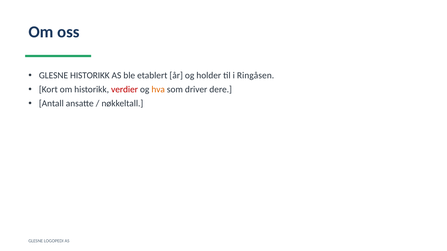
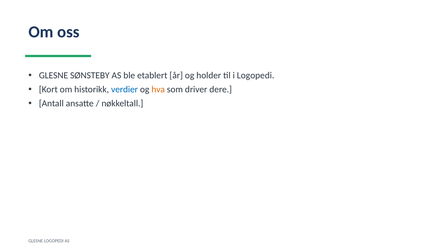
GLESNE HISTORIKK: HISTORIKK -> SØNSTEBY (90, 76)
i Ringåsen: Ringåsen -> Logopedi (256, 76)
verdier colour: red -> blue (125, 90)
